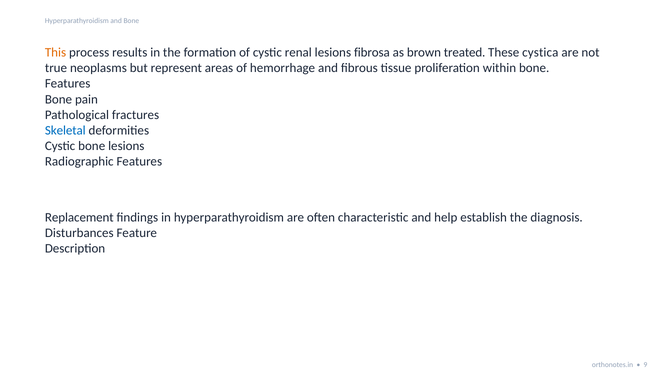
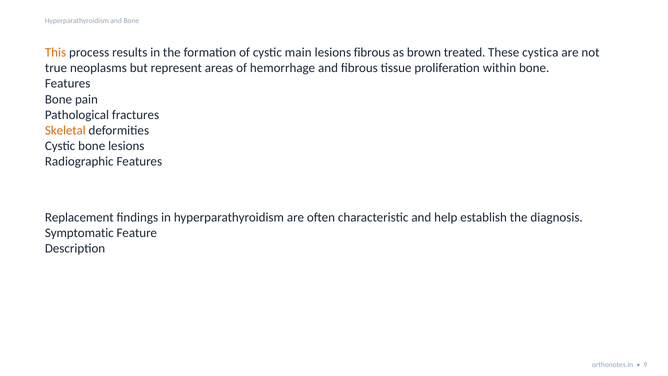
renal: renal -> main (298, 52)
lesions fibrosa: fibrosa -> fibrous (372, 52)
Skeletal colour: blue -> orange (65, 130)
Disturbances: Disturbances -> Symptomatic (79, 233)
